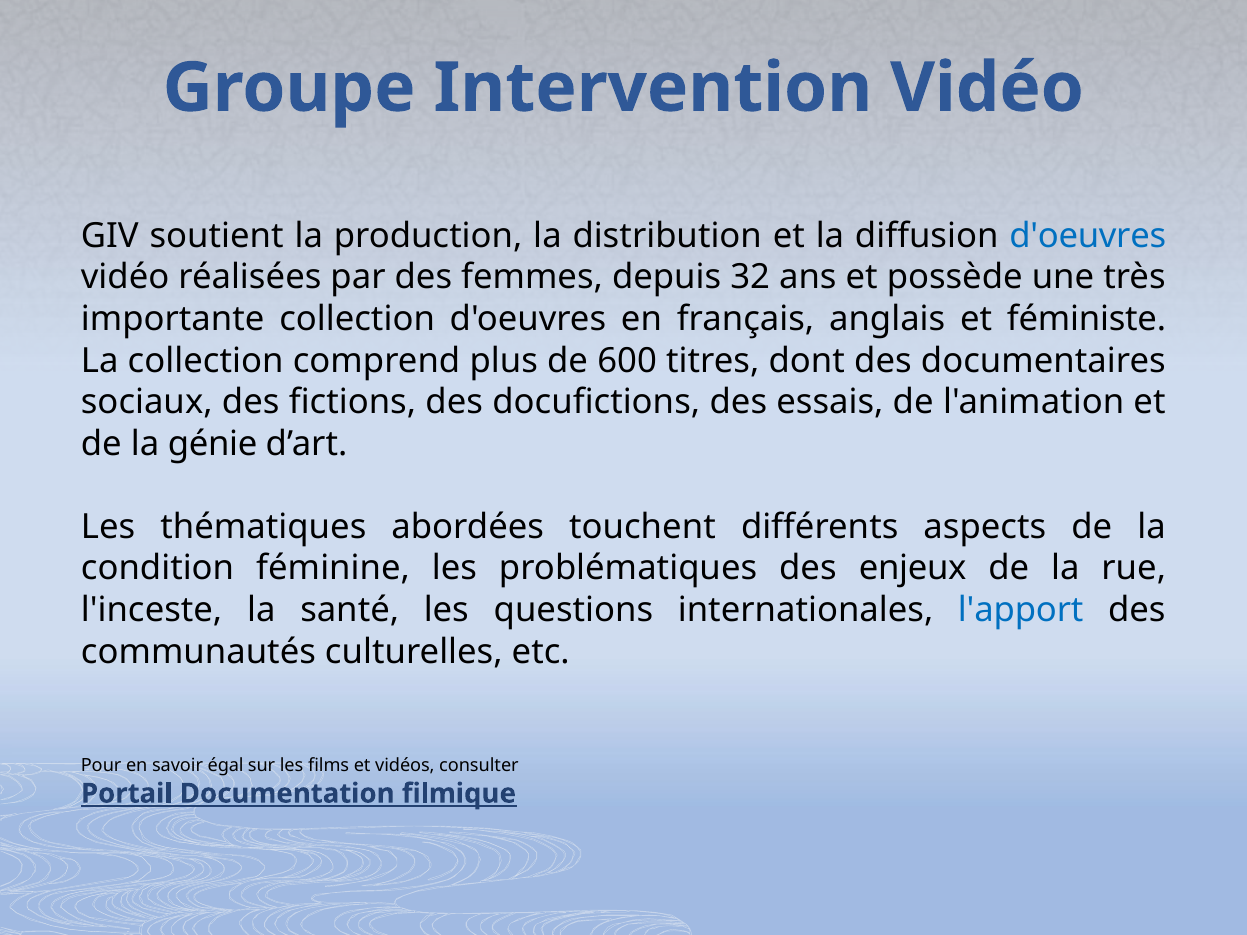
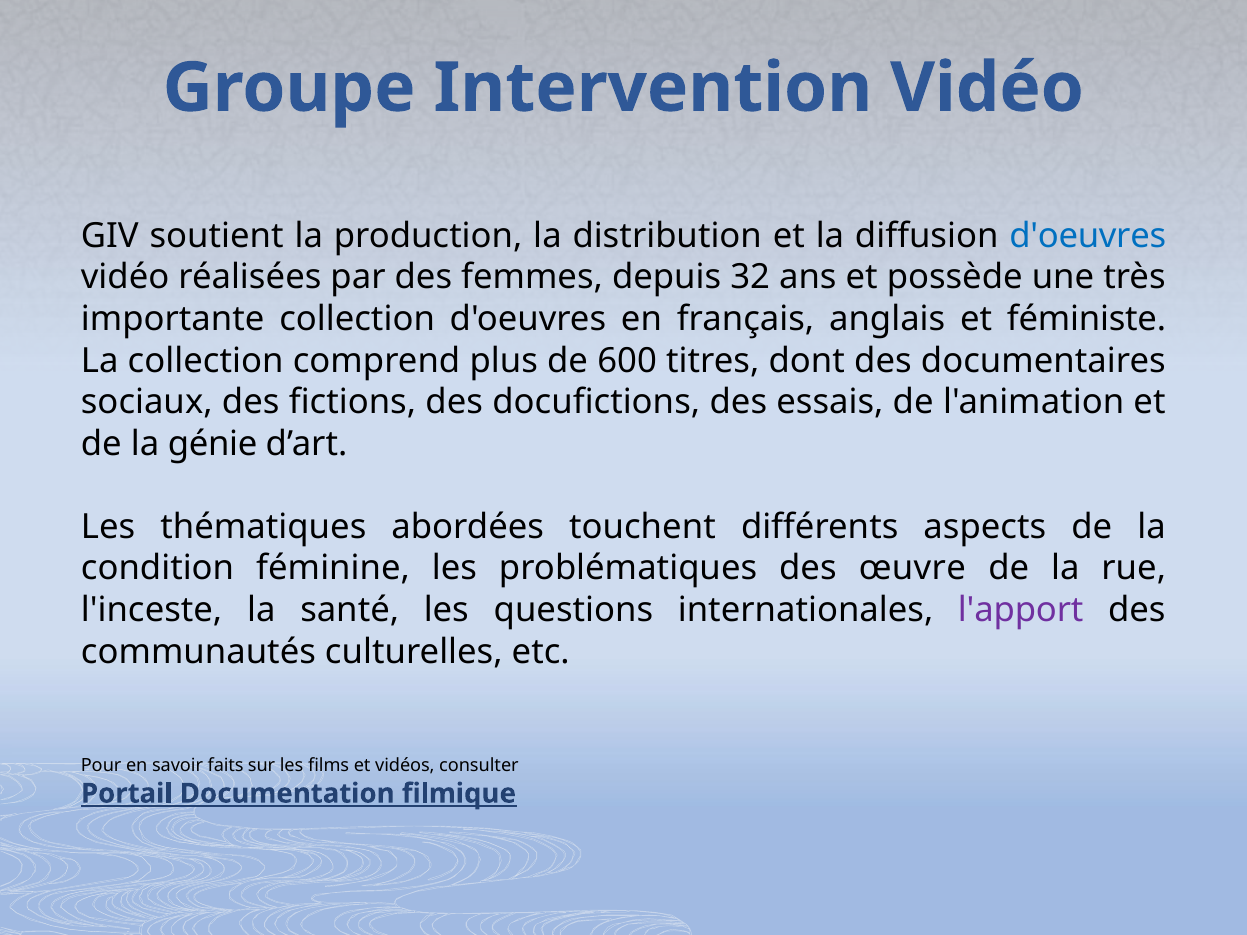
enjeux: enjeux -> œuvre (912, 569)
l'apport colour: blue -> purple (1021, 610)
égal: égal -> faits (226, 766)
